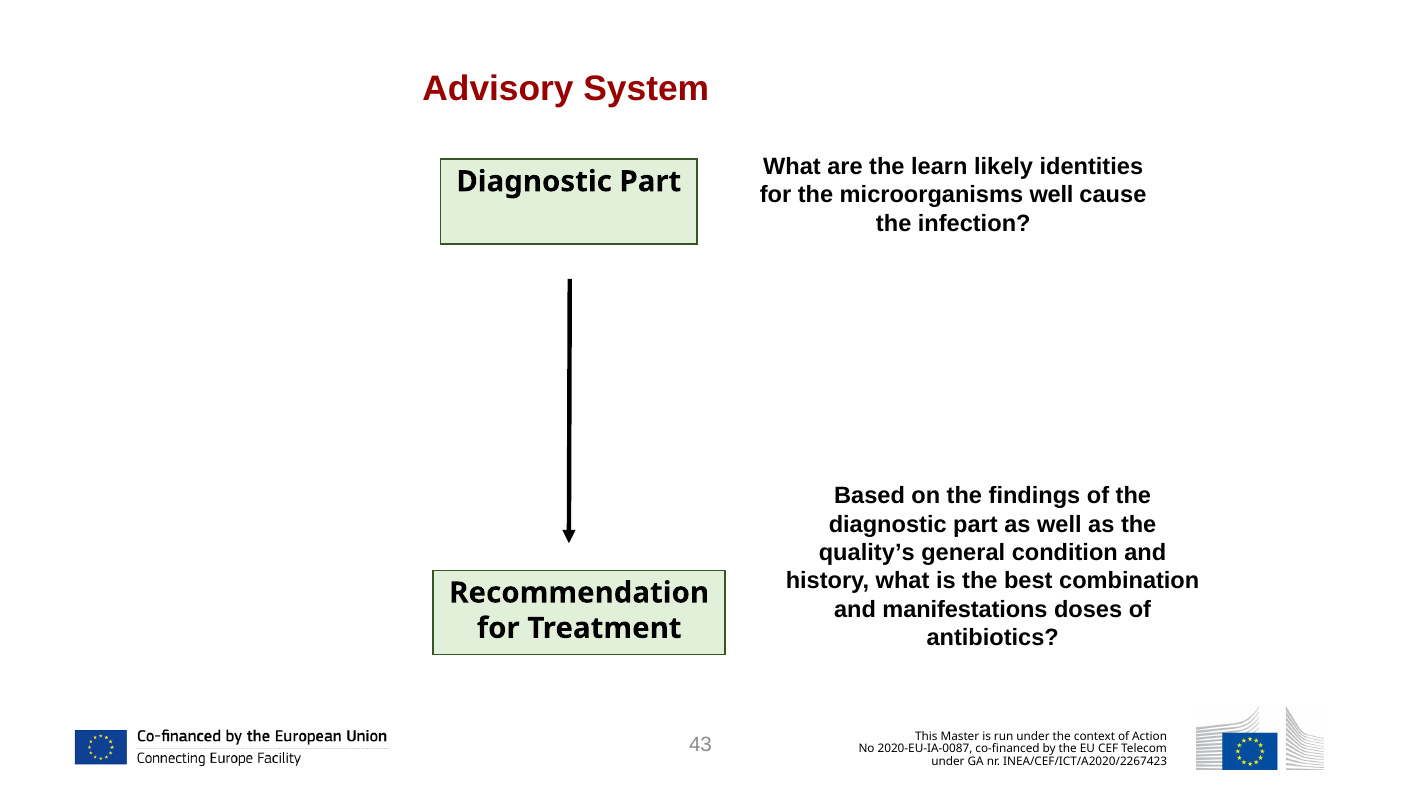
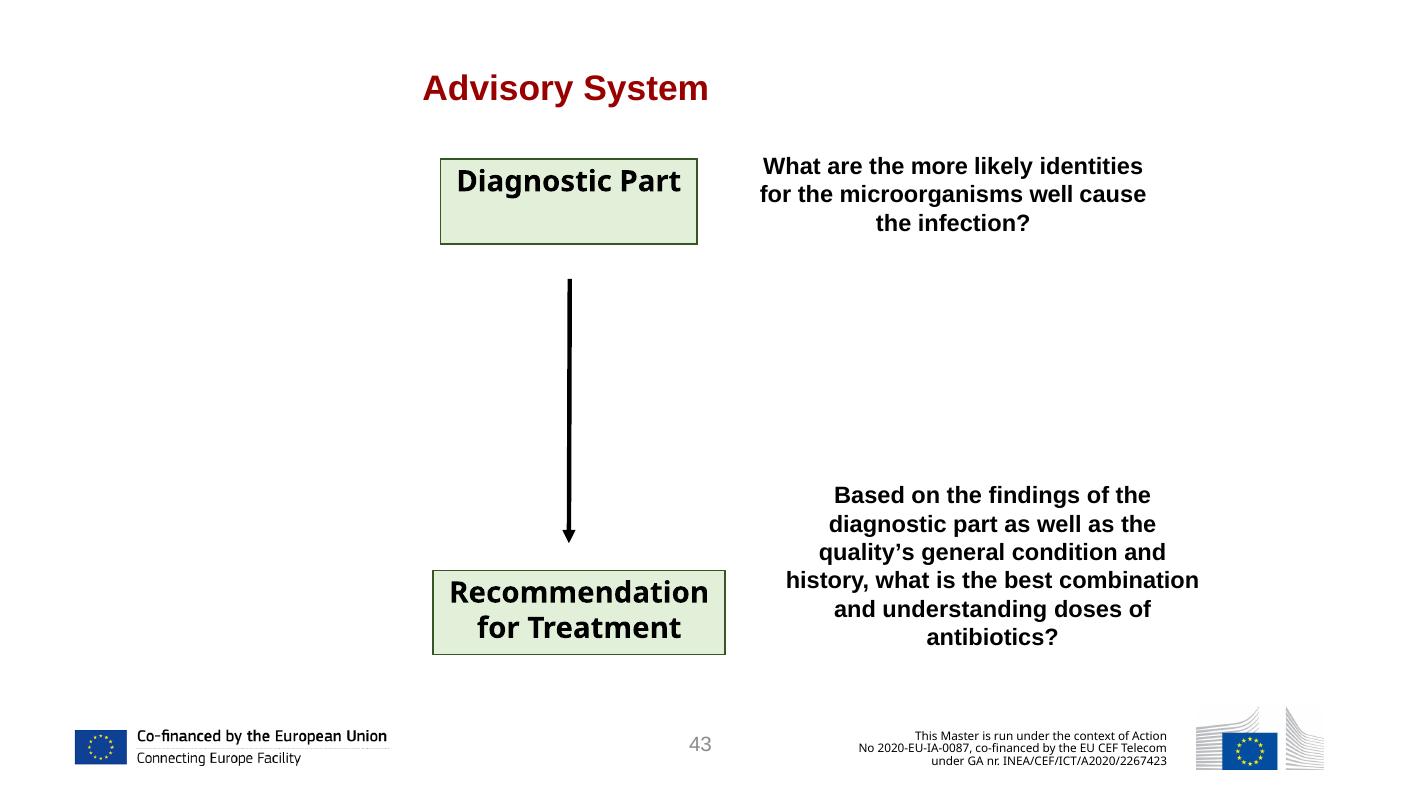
learn: learn -> more (939, 167)
manifestations: manifestations -> understanding (965, 609)
